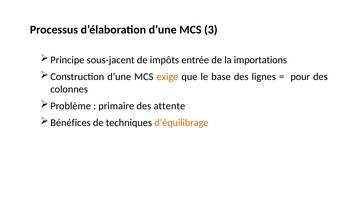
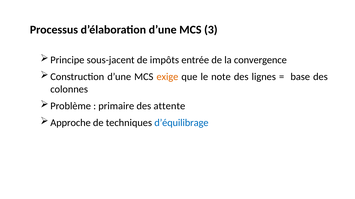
importations: importations -> convergence (260, 60)
base: base -> note (221, 77)
pour: pour -> base (300, 77)
Bénéfices: Bénéfices -> Approche (71, 123)
d’équilibrage colour: orange -> blue (181, 123)
